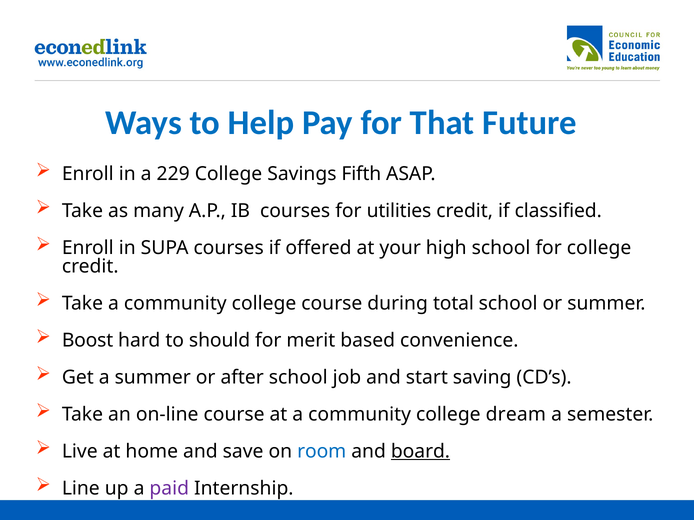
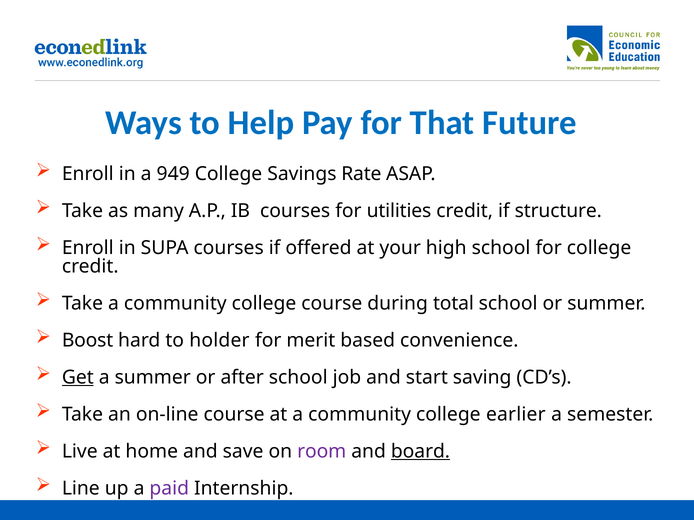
229: 229 -> 949 (173, 174)
Fifth: Fifth -> Rate (361, 174)
classified: classified -> structure (558, 211)
should: should -> holder (219, 341)
Get underline: none -> present (78, 378)
dream: dream -> earlier (516, 415)
room colour: blue -> purple (322, 452)
